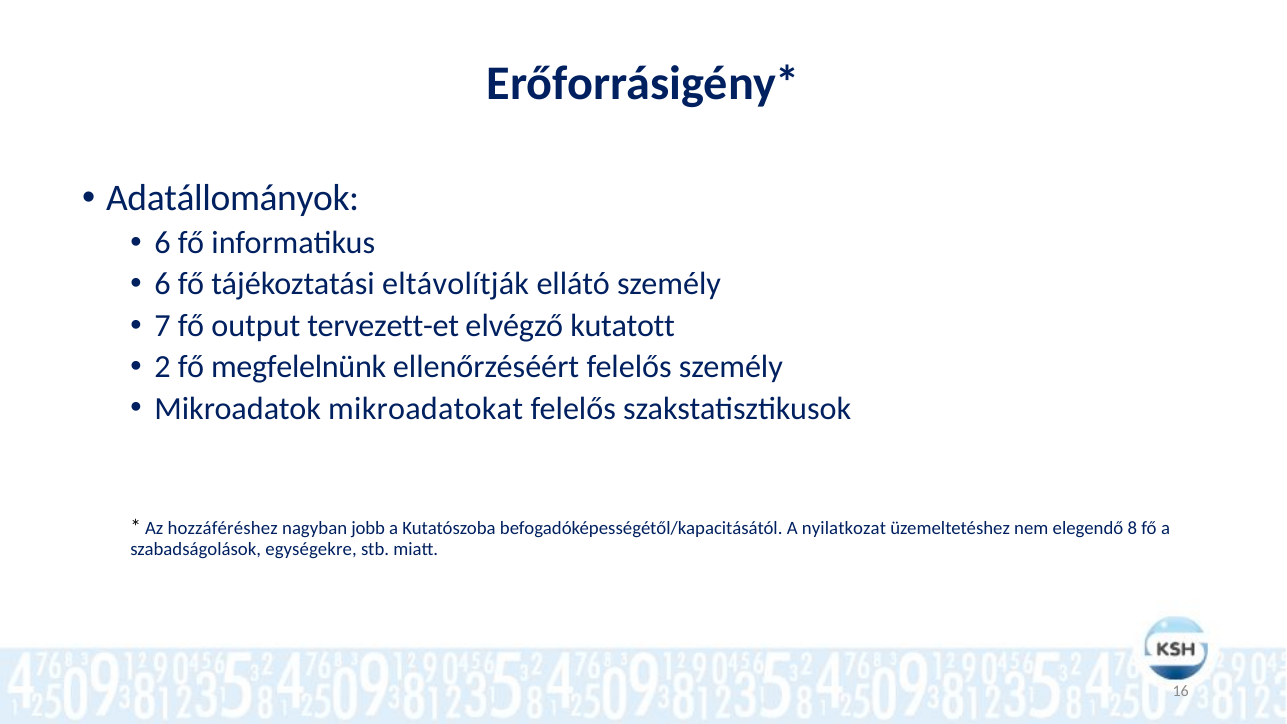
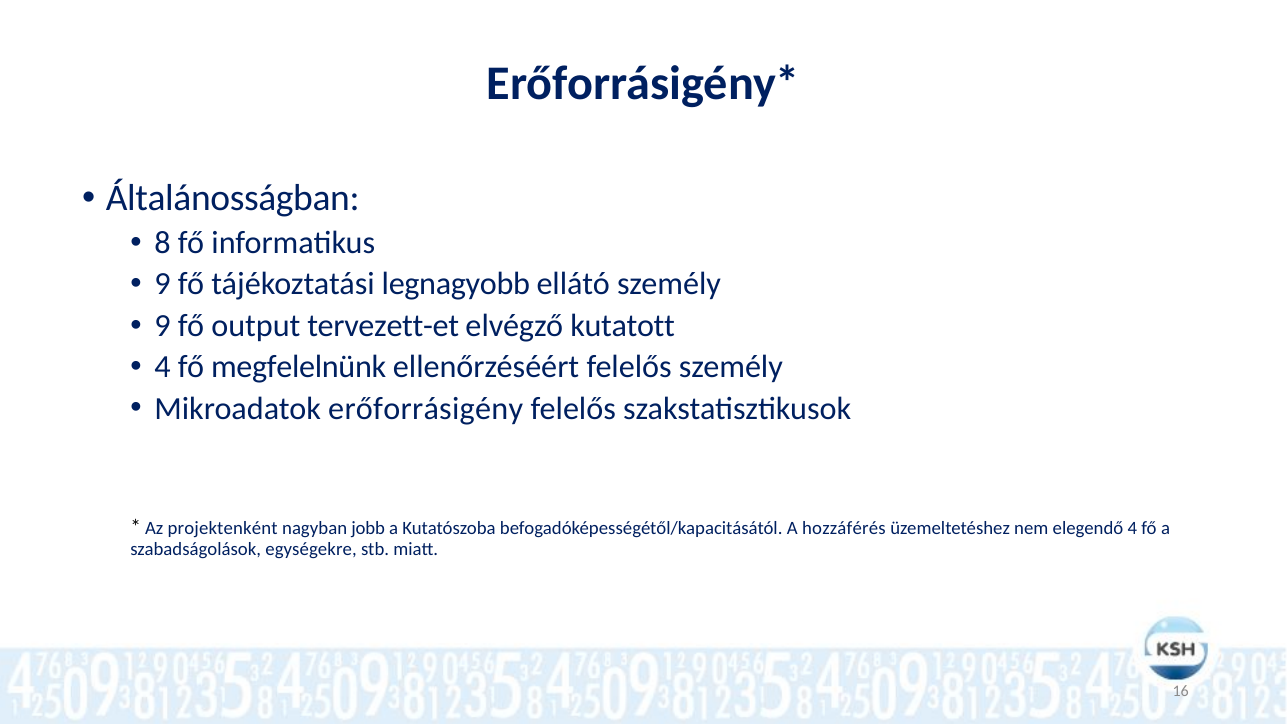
Adatállományok: Adatállományok -> Általánosságban (233, 199)
6: 6 -> 8 (163, 243)
6: 6 -> 9 (163, 284)
eltávolítják: eltávolítják -> legnagyobb (456, 284)
7: 7 -> 9 (163, 326)
2: 2 -> 4 (163, 367)
mikroadatokat: mikroadatokat -> erőforrásigény (426, 409)
hozzáféréshez: hozzáféréshez -> projektenként (223, 528)
nyilatkozat: nyilatkozat -> hozzáférés (844, 528)
elegendő 8: 8 -> 4 (1132, 528)
